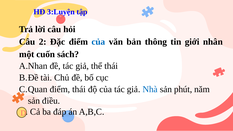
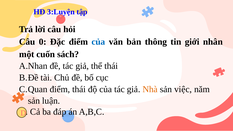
2: 2 -> 0 (43, 42)
Nhà colour: blue -> orange (150, 89)
phút: phút -> việc (183, 89)
điều: điều -> luận (51, 101)
